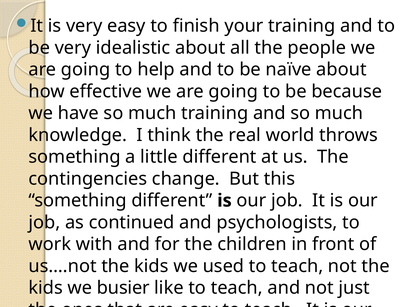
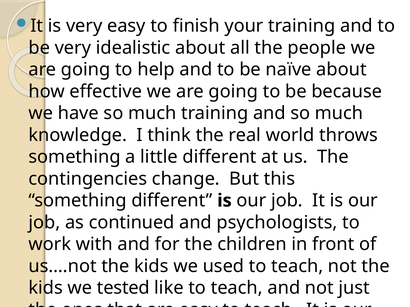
busier: busier -> tested (123, 288)
